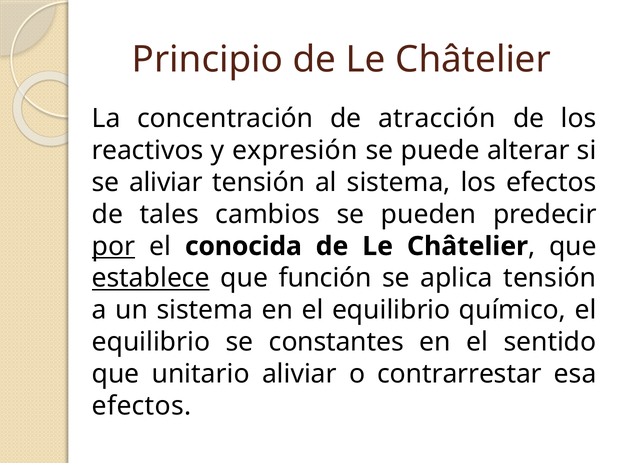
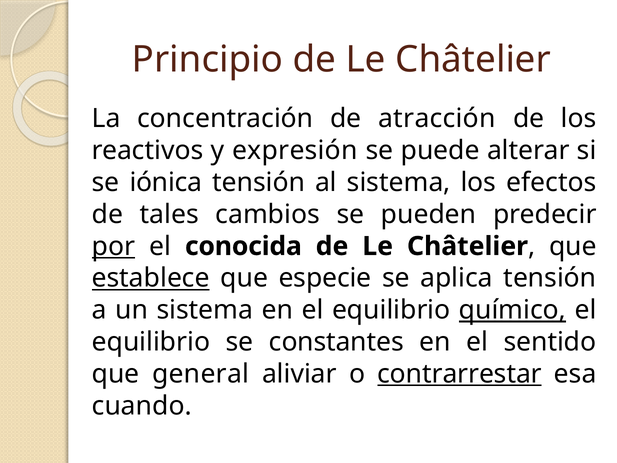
se aliviar: aliviar -> iónica (166, 182)
función: función -> especie (325, 278)
químico underline: none -> present (513, 310)
unitario: unitario -> general (201, 374)
contrarrestar underline: none -> present (460, 374)
efectos: efectos -> cuando (142, 406)
